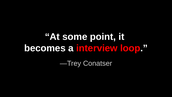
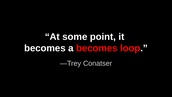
a interview: interview -> becomes (97, 48)
